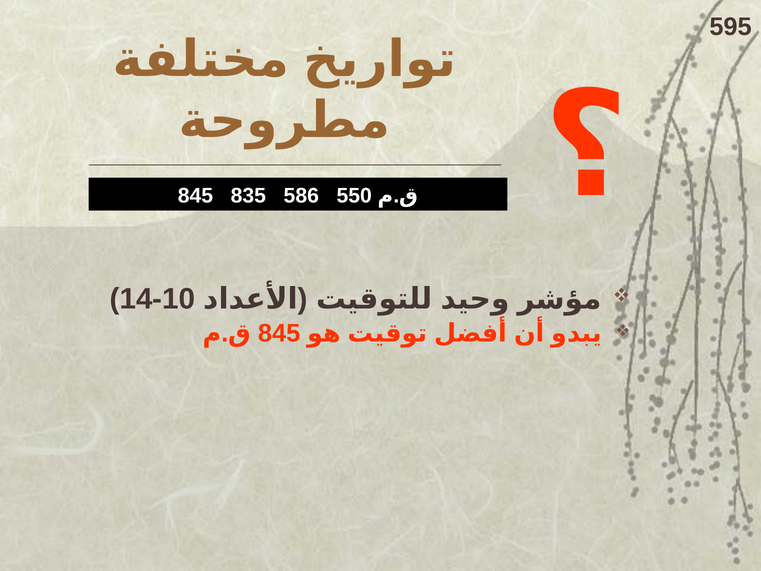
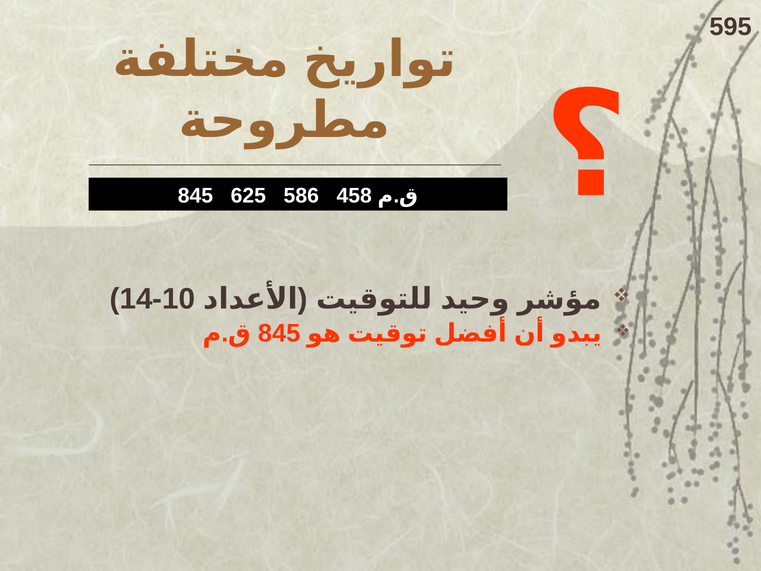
835: 835 -> 625 (248, 195)
550: 550 -> 458 (354, 195)
